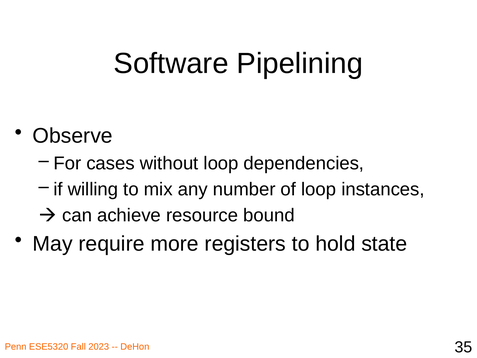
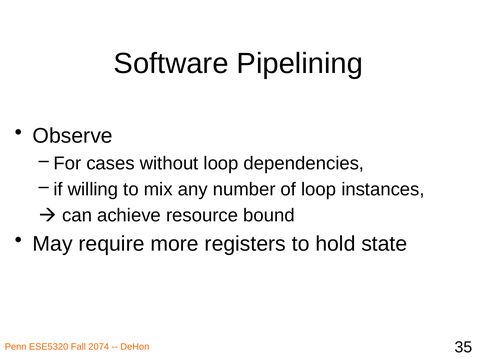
2023: 2023 -> 2074 (99, 346)
